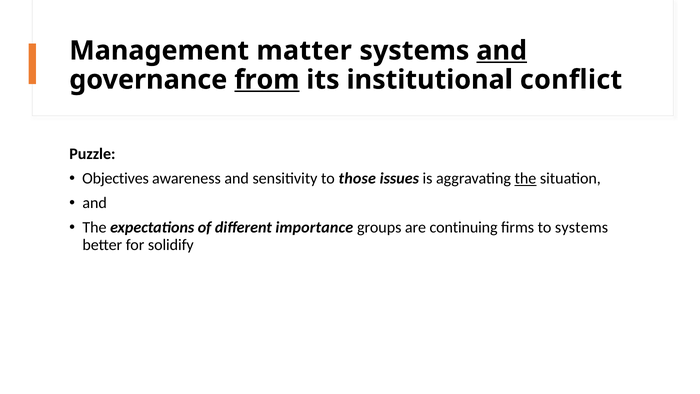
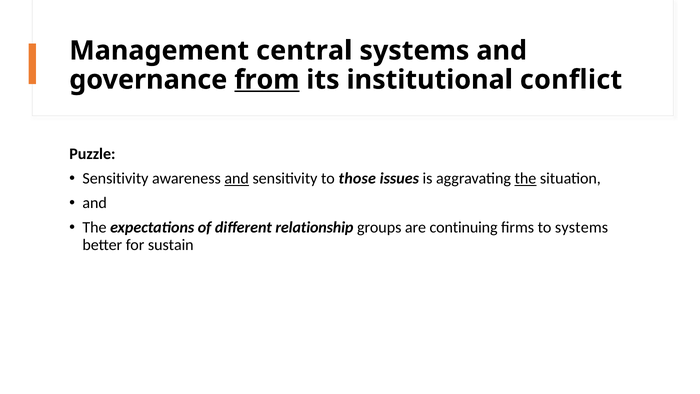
matter: matter -> central (304, 51)
and underline: present -> none (502, 51)
Objectives: Objectives -> Sensitivity (115, 178)
and underline: none -> present (237, 178)
importance: importance -> relationship (314, 227)
solidify: solidify -> sustain (171, 245)
